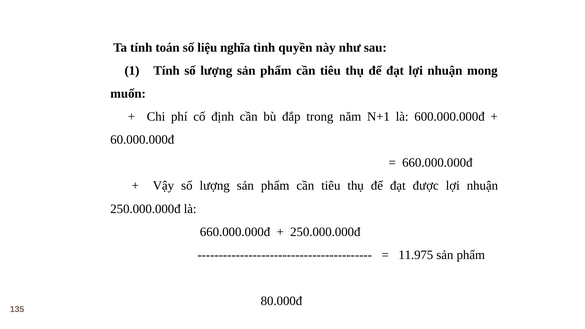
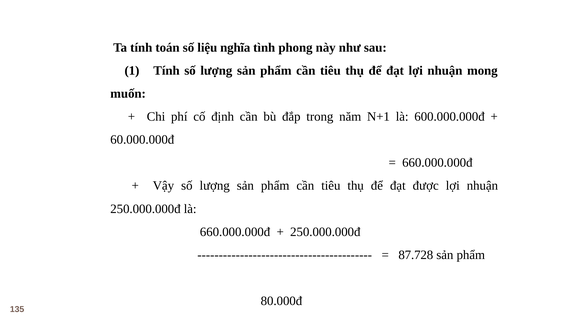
quyền: quyền -> phong (296, 48)
11.975: 11.975 -> 87.728 (416, 255)
